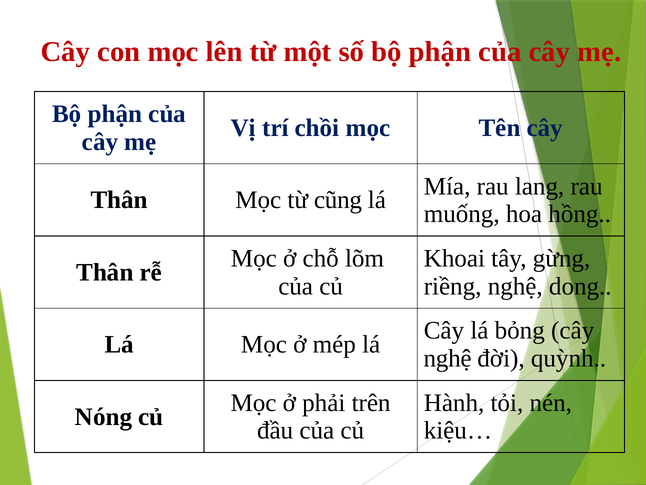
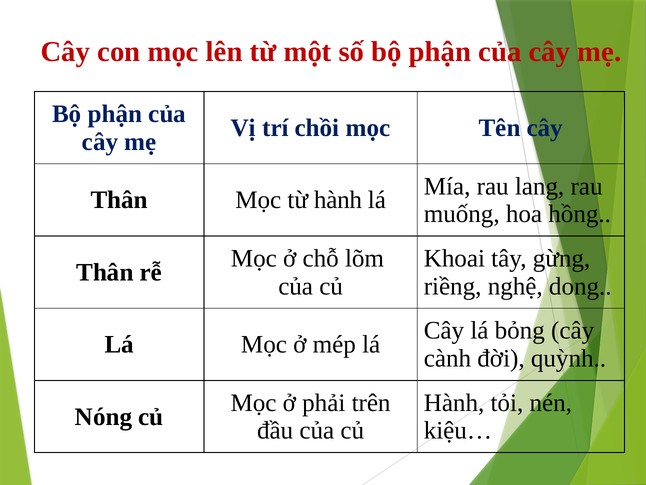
từ cũng: cũng -> hành (338, 200)
nghệ: nghệ -> cành (447, 358)
